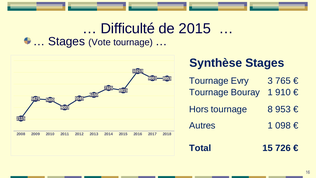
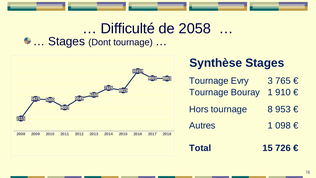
de 2015: 2015 -> 2058 (195, 28)
Vote: Vote -> Dont (100, 42)
